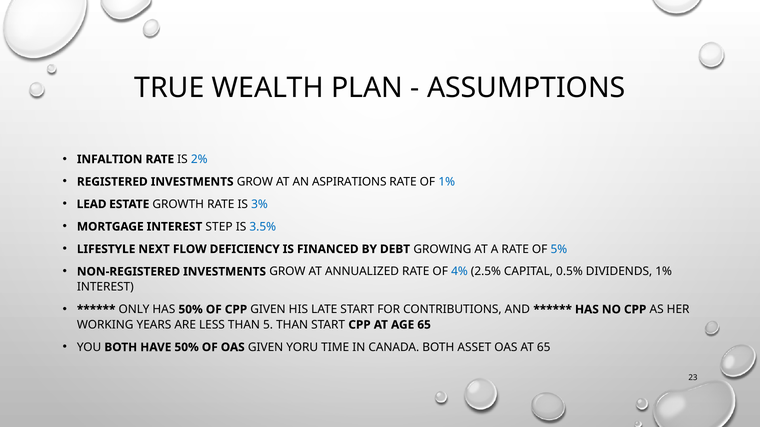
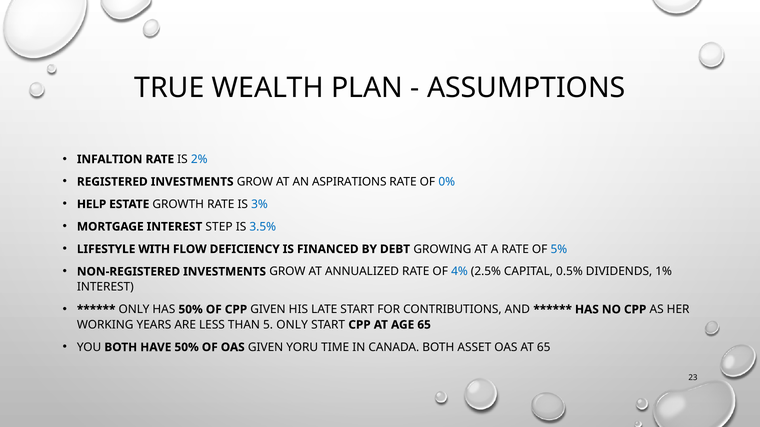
OF 1%: 1% -> 0% (447, 182)
LEAD: LEAD -> HELP (92, 204)
NEXT: NEXT -> WITH (154, 249)
5 THAN: THAN -> ONLY (292, 325)
